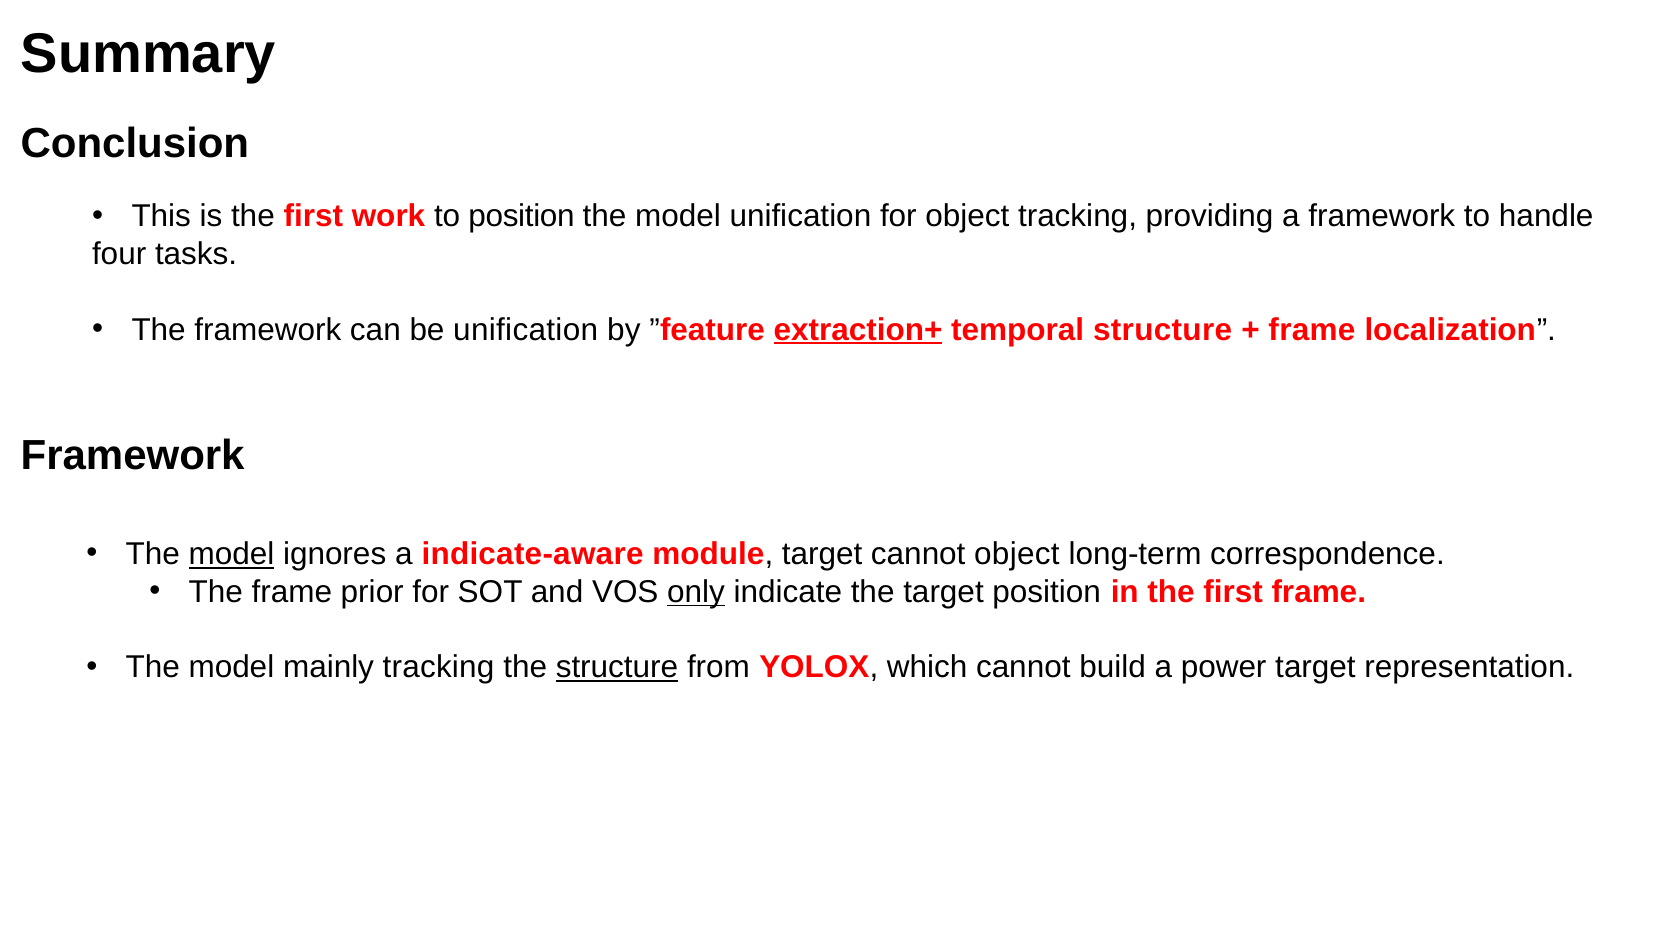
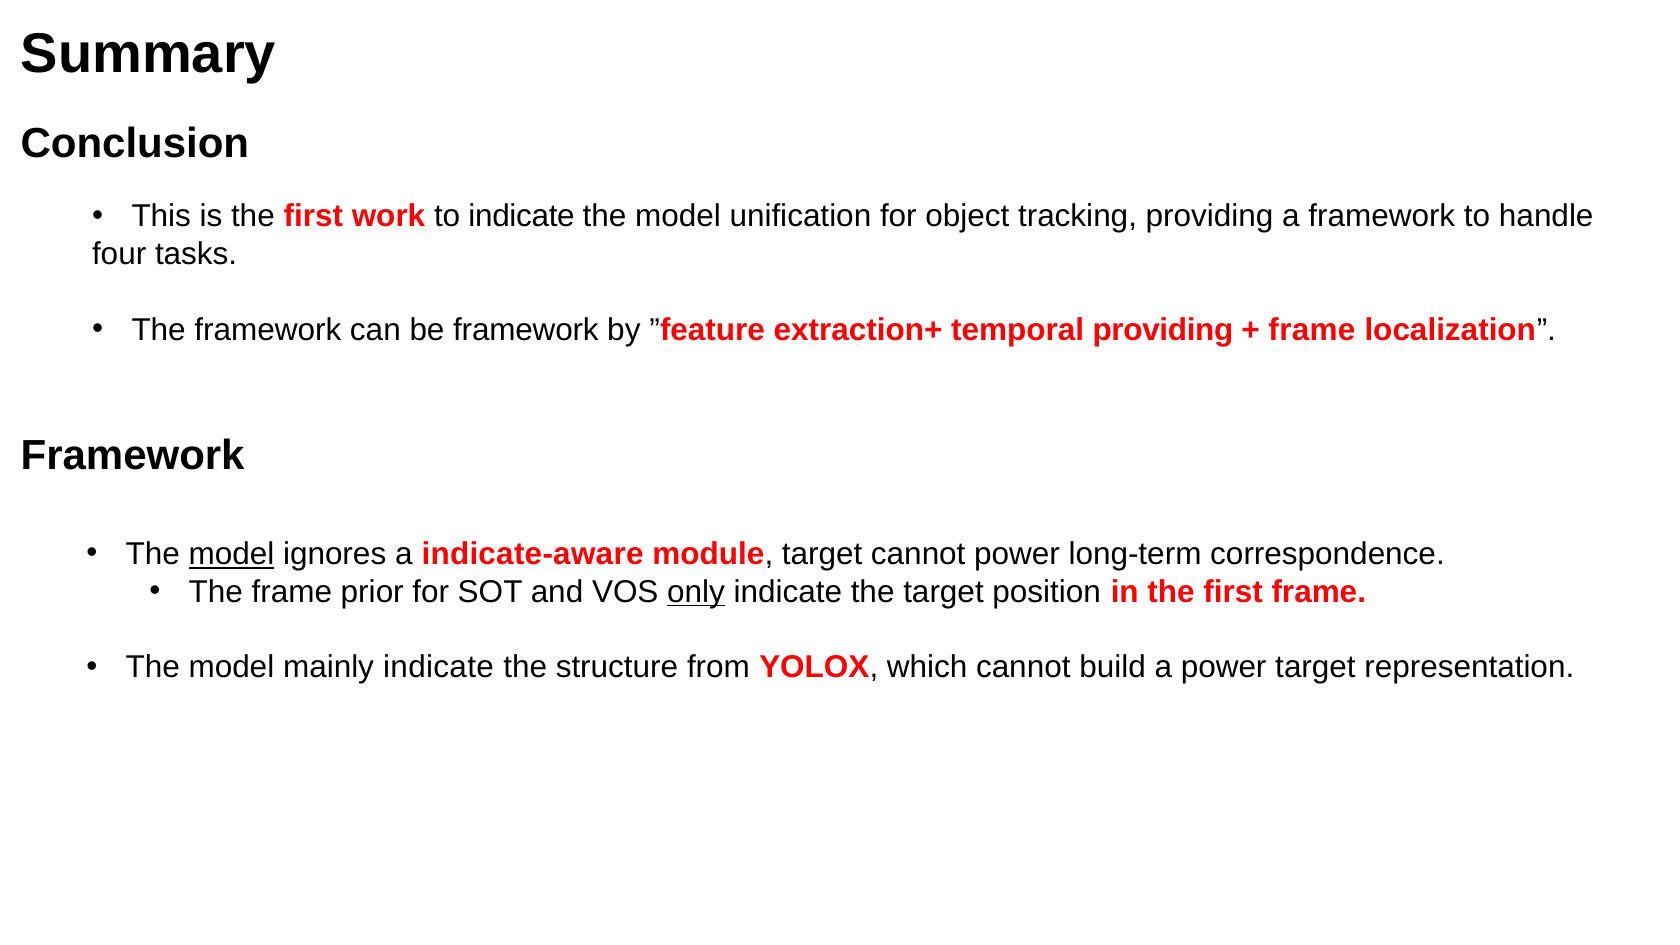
to position: position -> indicate (522, 216)
be unification: unification -> framework (526, 330)
extraction+ underline: present -> none (858, 330)
temporal structure: structure -> providing (1163, 330)
cannot object: object -> power (1017, 554)
mainly tracking: tracking -> indicate (438, 668)
structure underline: present -> none (617, 668)
